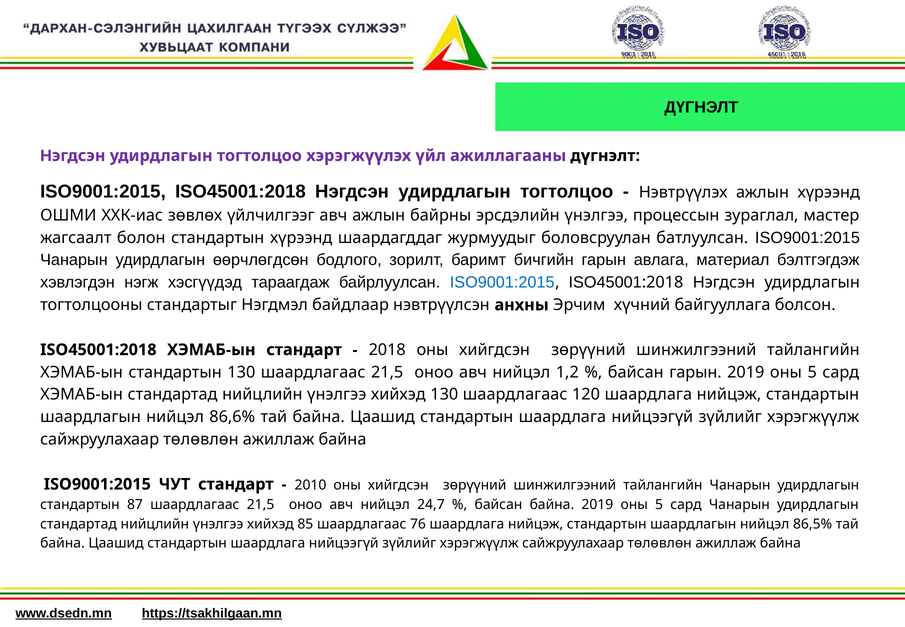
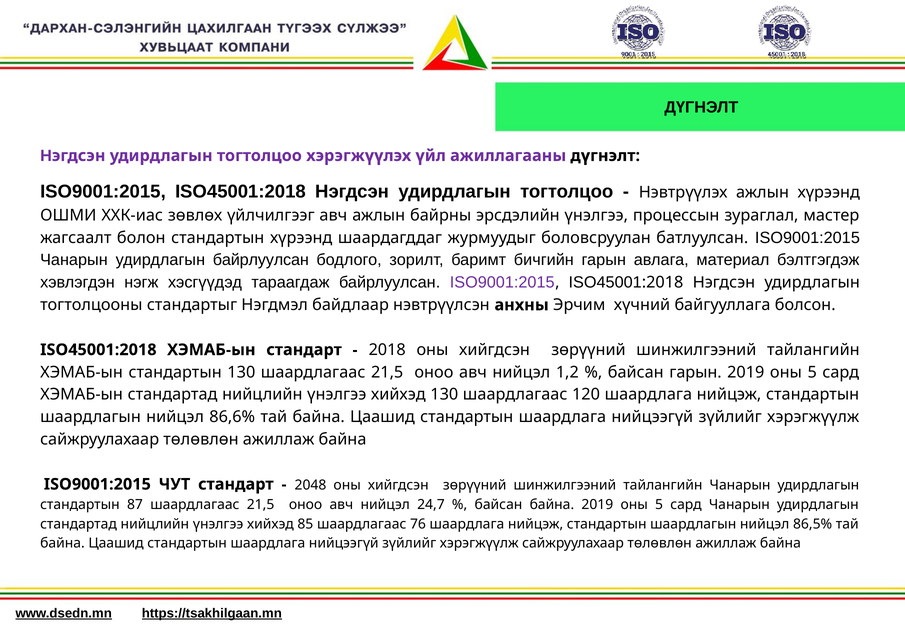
удирдлагын өөрчлөгдсөн: өөрчлөгдсөн -> байрлуулсан (261, 260)
ISO9001:2015 colour: blue -> purple (502, 282)
2010: 2010 -> 2048 (310, 485)
